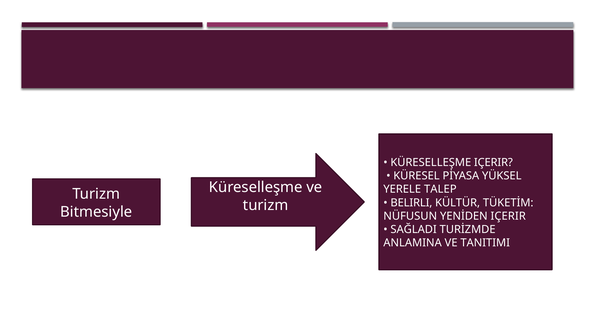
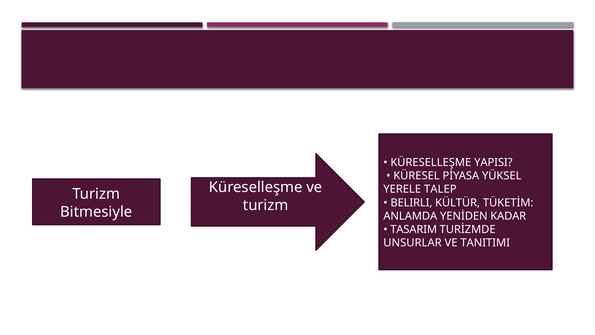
KÜRESELLEŞME IÇERIR: IÇERIR -> YAPISI (493, 162)
NÜFUSUN: NÜFUSUN -> ANLAMDA (410, 216)
YENİDEN IÇERIR: IÇERIR -> KADAR (508, 216)
SAĞLADI: SAĞLADI -> TASARIM (414, 229)
ANLAMINA: ANLAMINA -> UNSURLAR (413, 243)
